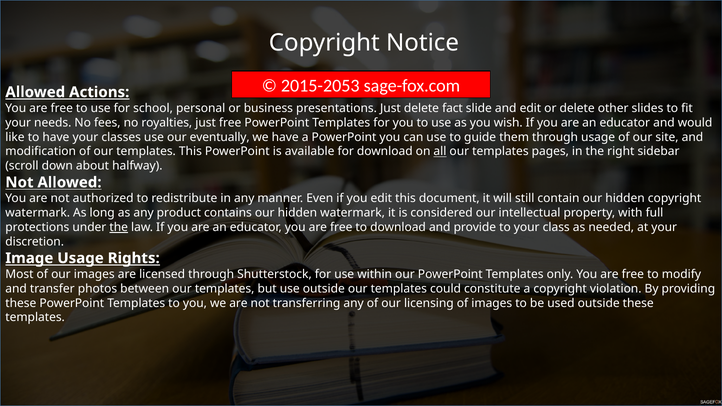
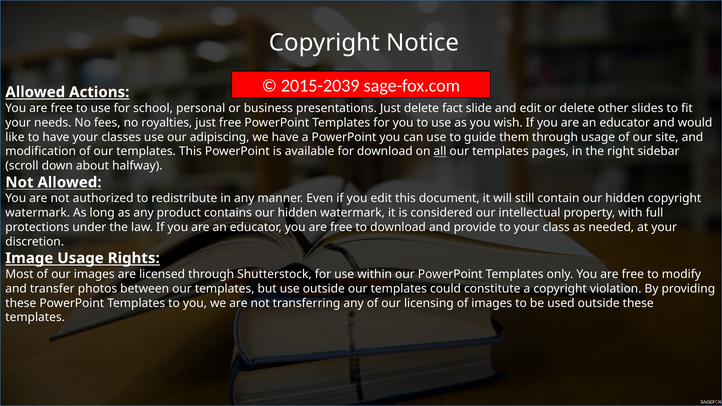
2015-2053: 2015-2053 -> 2015-2039 (320, 86)
eventually: eventually -> adipiscing (220, 137)
the underline: present -> none (119, 227)
